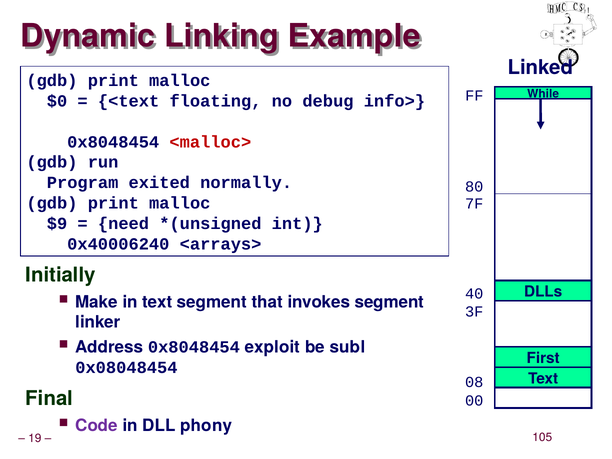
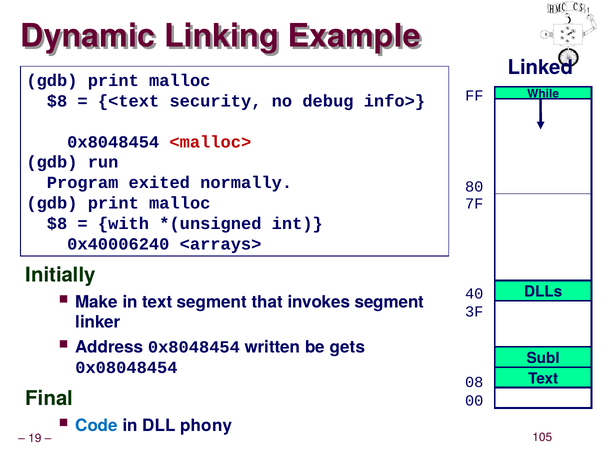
$0: $0 -> $8 (57, 101)
floating: floating -> security (216, 101)
$9: $9 -> $8 (57, 224)
need: need -> with (123, 224)
exploit: exploit -> written (272, 347)
subl: subl -> gets (348, 347)
First: First -> Subl (543, 358)
Code colour: purple -> blue (97, 426)
